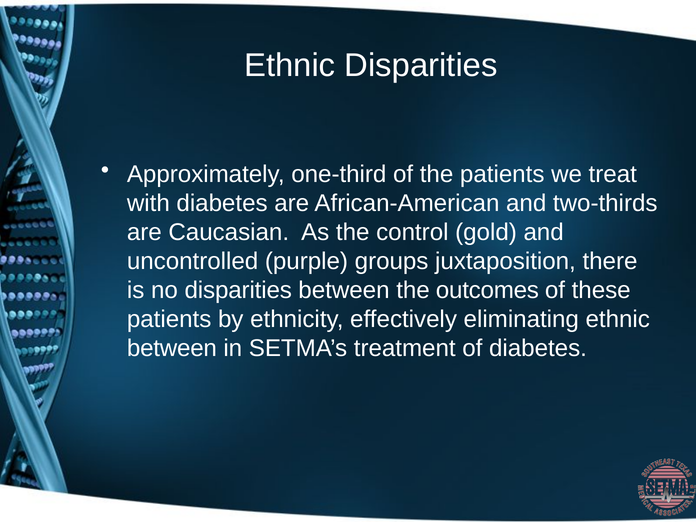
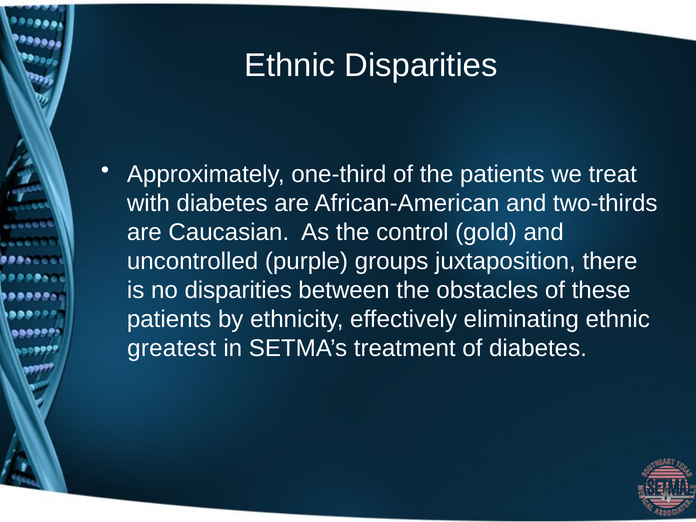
outcomes: outcomes -> obstacles (487, 290)
between: between -> greatest (172, 348)
